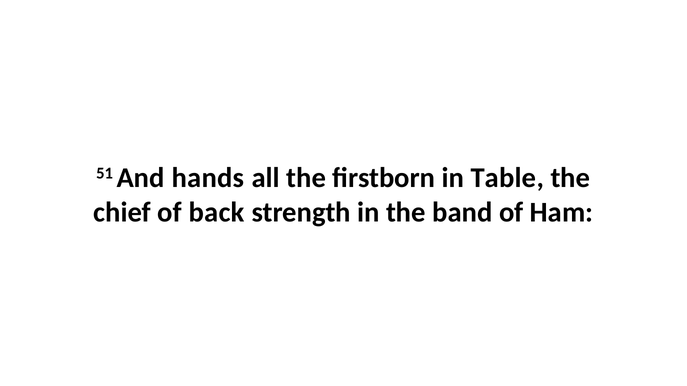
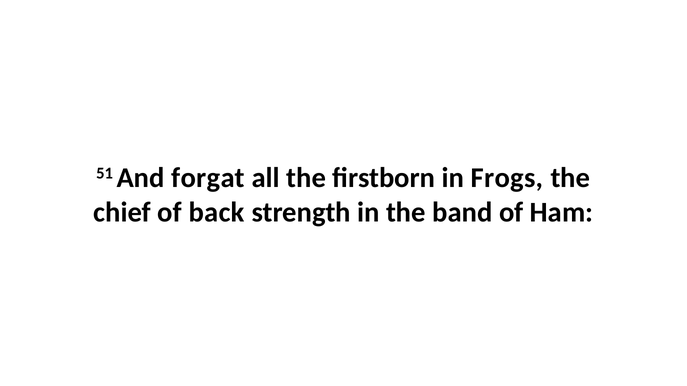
hands: hands -> forgat (208, 178)
Table: Table -> Frogs (507, 178)
